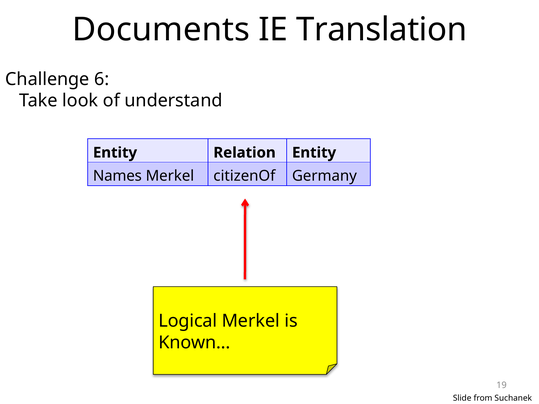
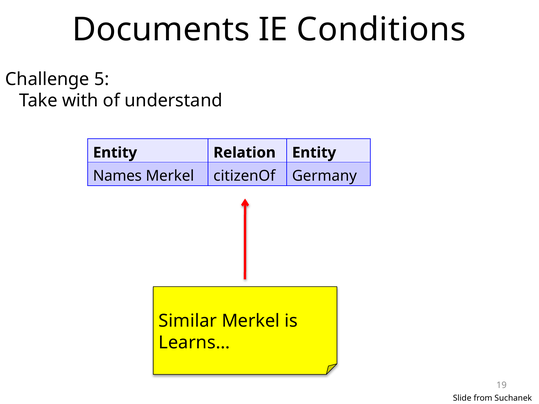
Translation: Translation -> Conditions (381, 30)
6: 6 -> 5 (102, 79)
look: look -> with (80, 101)
Logical: Logical -> Similar (188, 321)
Known…: Known… -> Learns… (194, 343)
